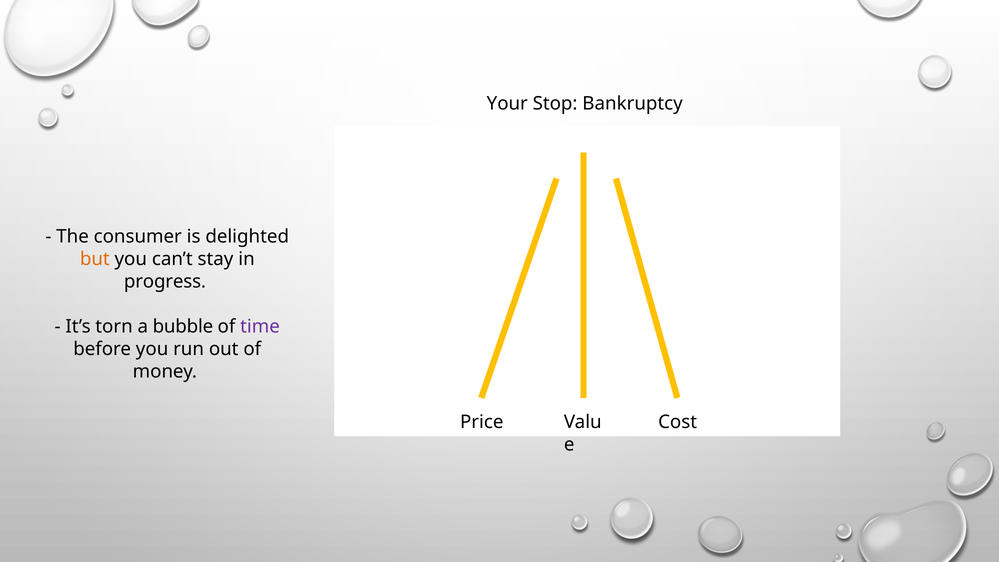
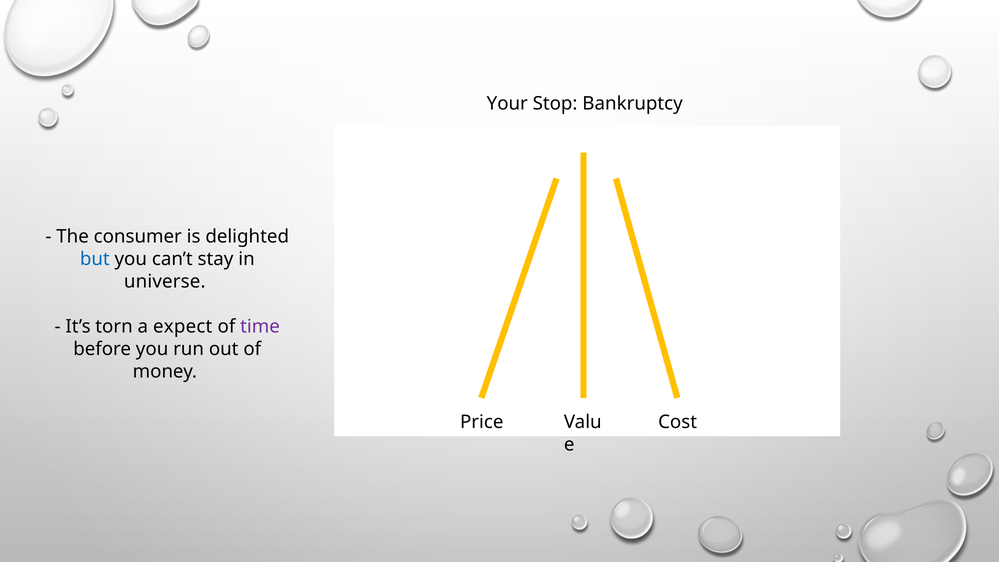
but colour: orange -> blue (95, 259)
progress: progress -> universe (165, 282)
bubble: bubble -> expect (183, 327)
